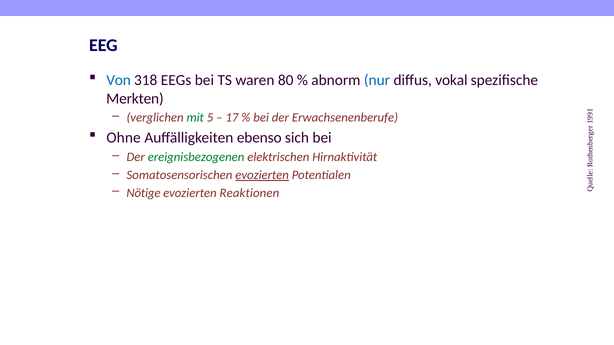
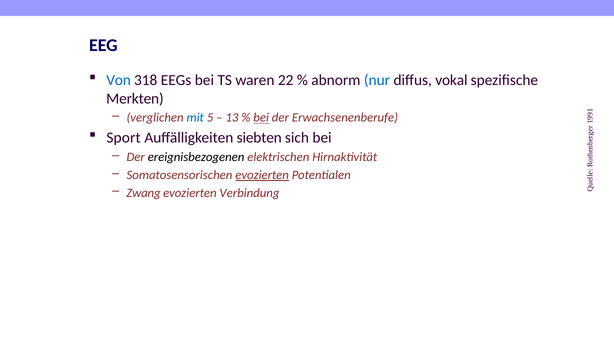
80: 80 -> 22 (286, 80)
mit colour: green -> blue (195, 118)
17: 17 -> 13 (232, 118)
bei underline: none -> present (261, 118)
Ohne: Ohne -> Sport (124, 138)
ebenso: ebenso -> siebten (259, 138)
ereignisbezogenen colour: green -> black (196, 157)
Nötige: Nötige -> Zwang (143, 193)
Reaktionen: Reaktionen -> Verbindung (249, 193)
